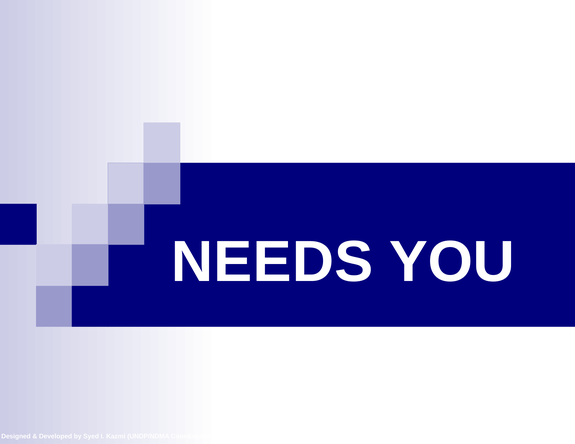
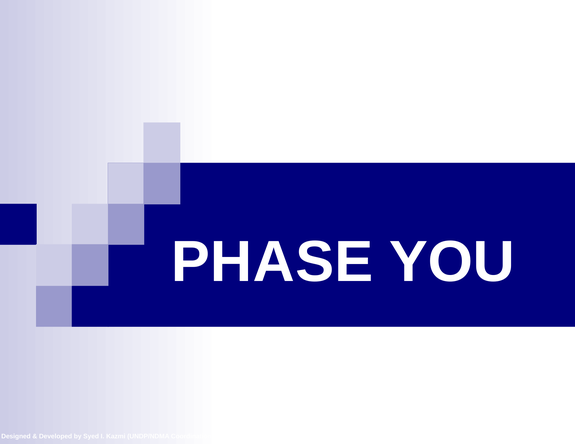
NEEDS: NEEDS -> PHASE (272, 262)
